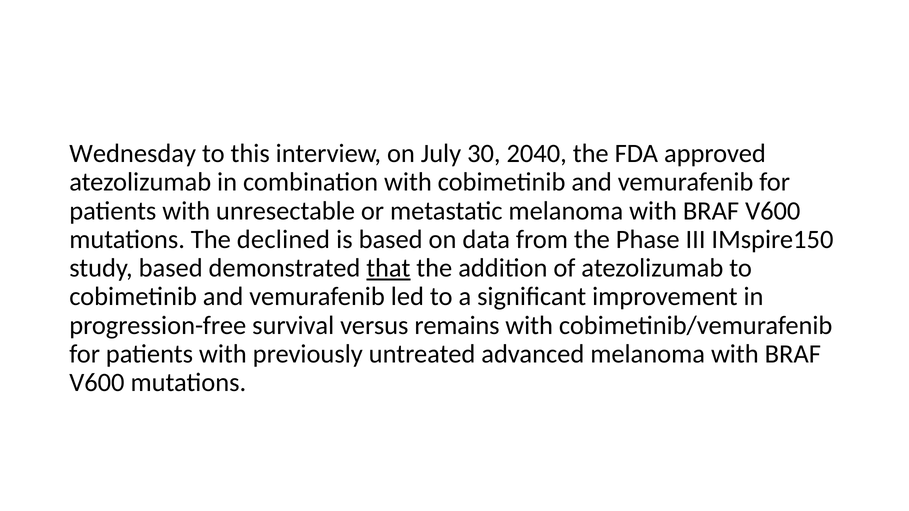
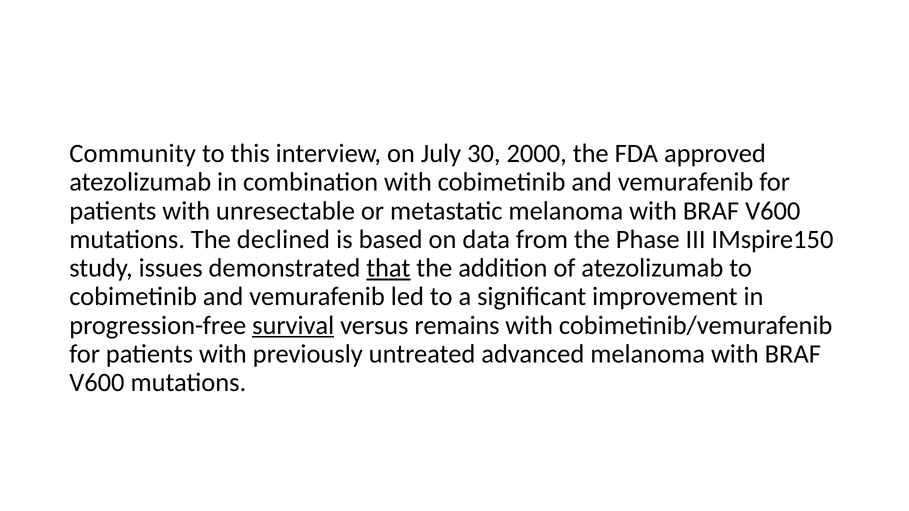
Wednesday: Wednesday -> Community (133, 154)
2040: 2040 -> 2000 (537, 154)
study based: based -> issues (171, 268)
survival underline: none -> present (293, 326)
